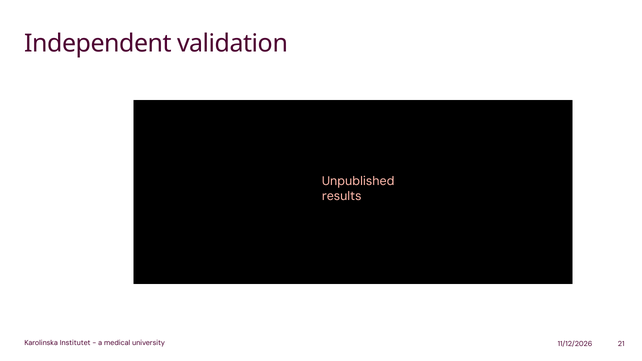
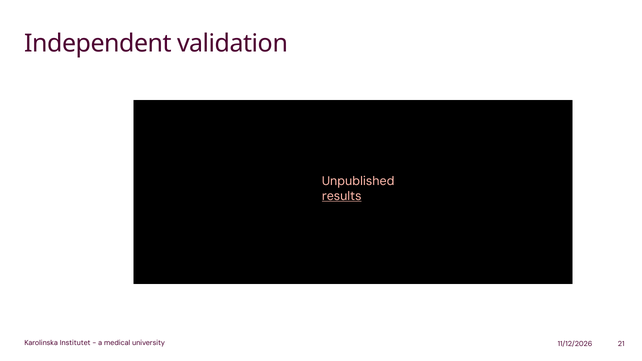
results underline: none -> present (342, 196)
